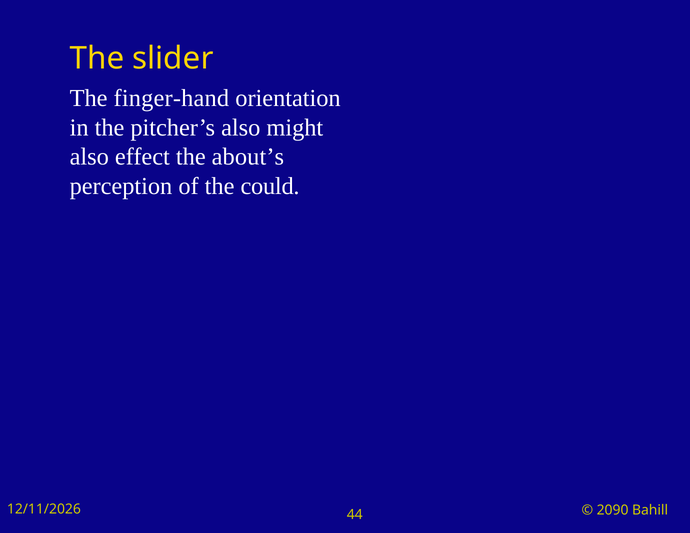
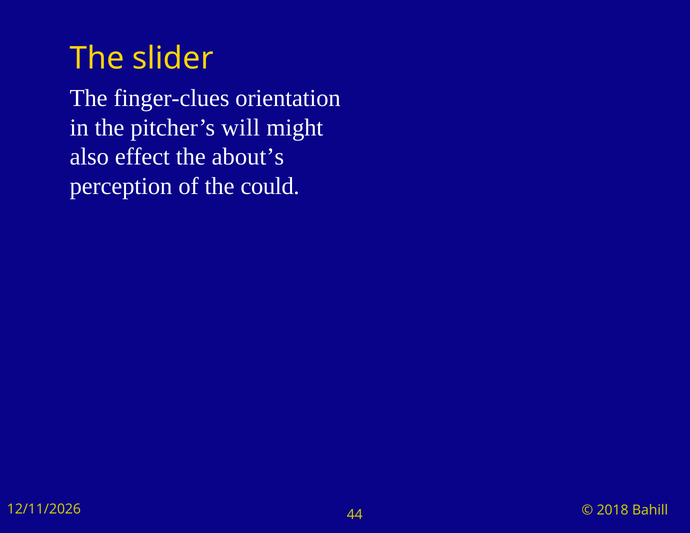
finger-hand: finger-hand -> finger-clues (171, 98)
pitcher’s also: also -> will (241, 128)
2090: 2090 -> 2018 (613, 511)
